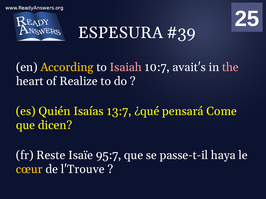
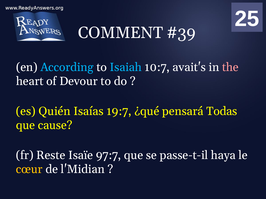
ESPESURA: ESPESURA -> COMMENT (121, 33)
According colour: yellow -> light blue (67, 67)
Isaiah colour: pink -> light blue (126, 67)
Realize: Realize -> Devour (79, 81)
13:7: 13:7 -> 19:7 (119, 111)
Come: Come -> Todas (222, 111)
dicen: dicen -> cause (55, 126)
95:7: 95:7 -> 97:7 (109, 156)
l'Trouve: l'Trouve -> l'Midian (83, 170)
